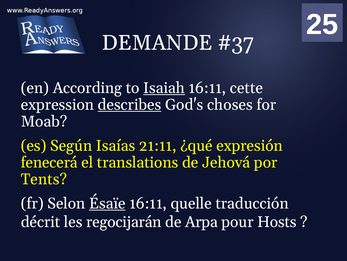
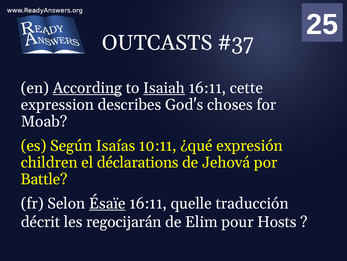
DEMANDE: DEMANDE -> OUTCASTS (157, 43)
According underline: none -> present (87, 88)
describes underline: present -> none (130, 104)
21:11: 21:11 -> 10:11 (158, 145)
fenecerá: fenecerá -> children (49, 162)
translations: translations -> déclarations (138, 162)
Tents: Tents -> Battle (44, 179)
Arpa: Arpa -> Elim (201, 221)
